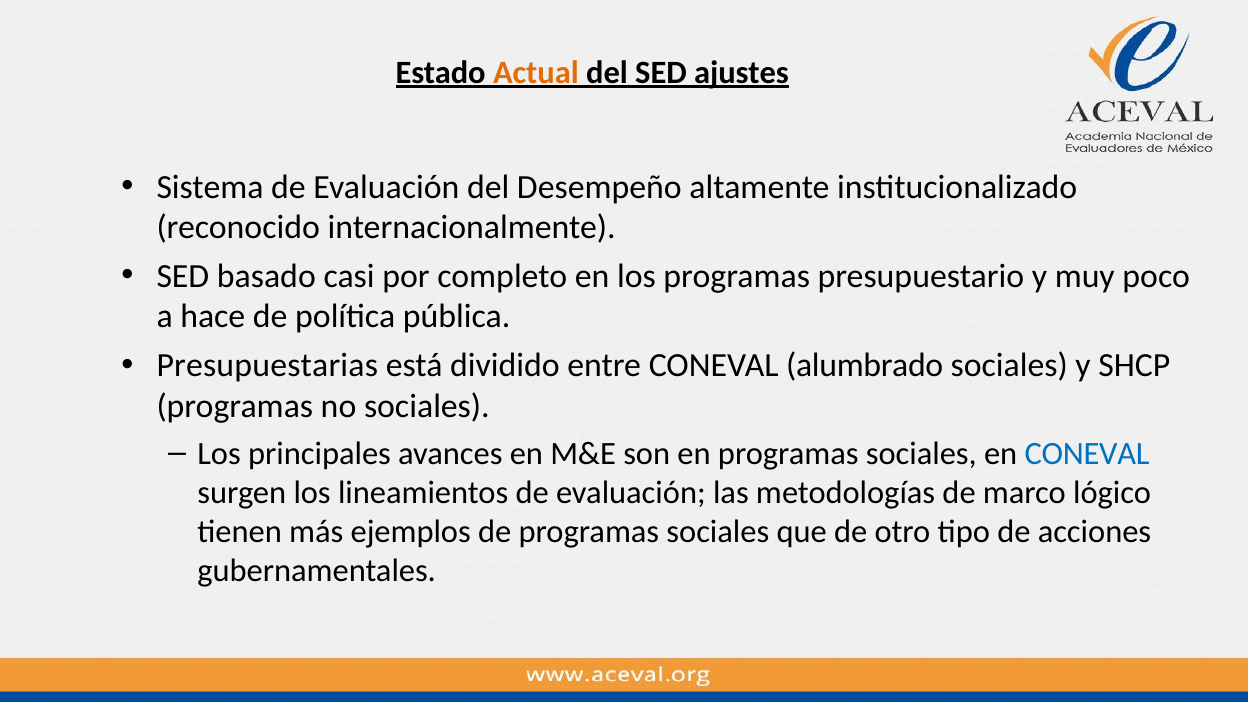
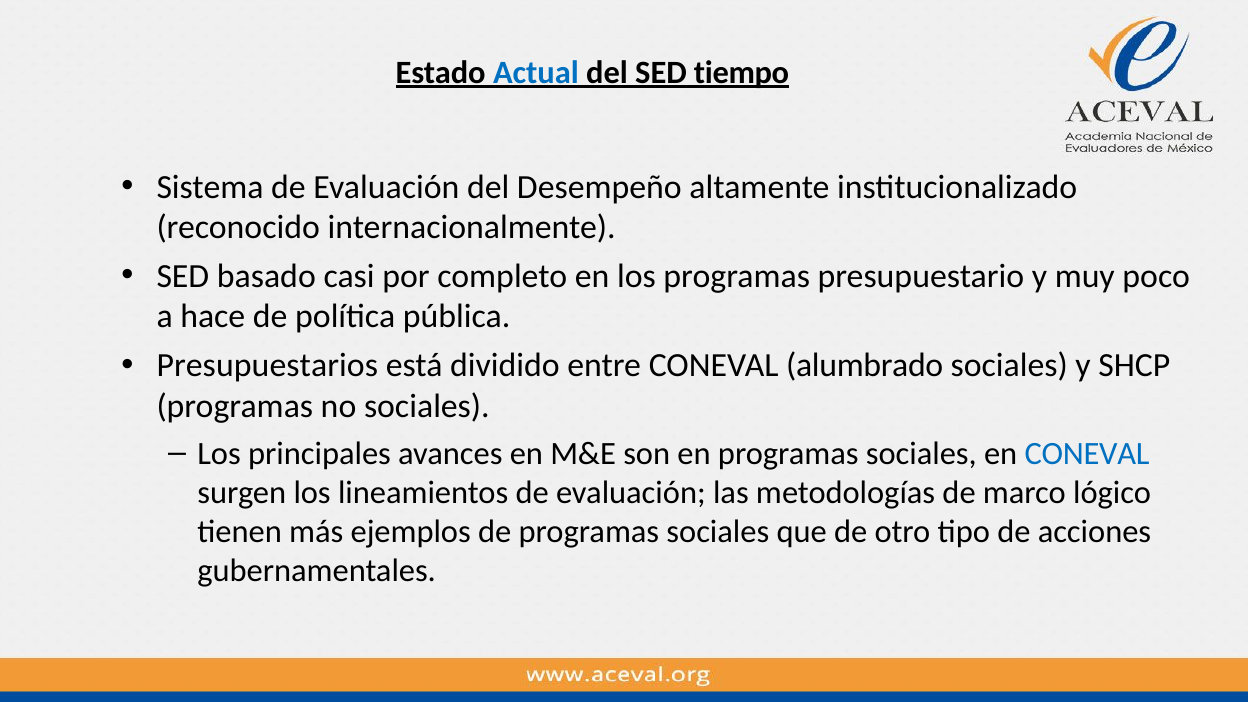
Actual colour: orange -> blue (536, 73)
ajustes: ajustes -> tiempo (742, 73)
Presupuestarias: Presupuestarias -> Presupuestarios (267, 366)
